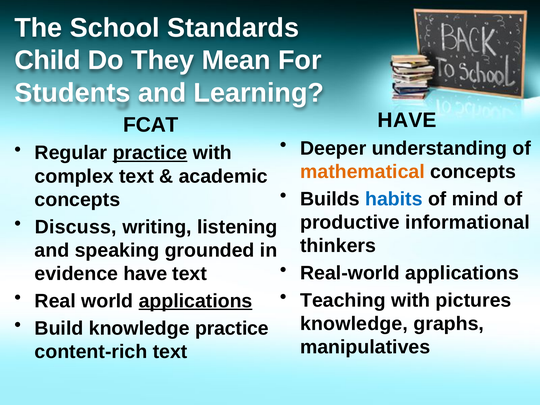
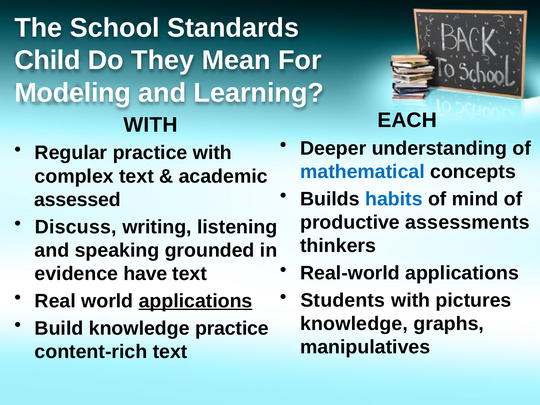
Students: Students -> Modeling (73, 93)
HAVE: HAVE -> EACH (407, 120)
FCAT: FCAT -> WITH (151, 125)
practice underline: present -> none (150, 153)
mathematical colour: orange -> blue (362, 172)
concepts: concepts -> assessed (78, 200)
informational: informational -> assessments (467, 222)
Teaching: Teaching -> Students (343, 300)
